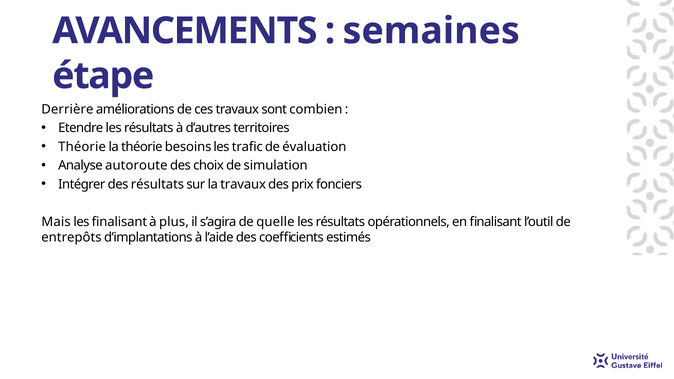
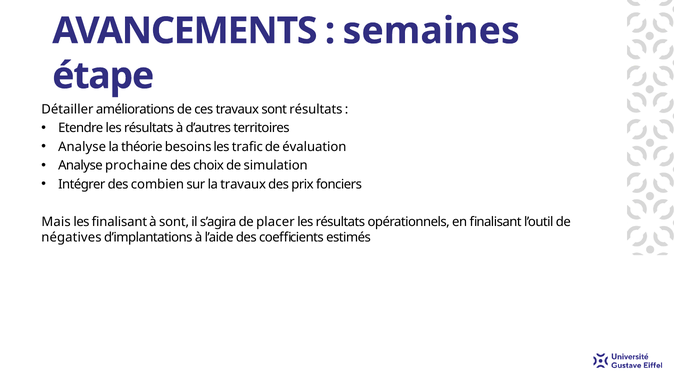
Derrière: Derrière -> Détailler (67, 109)
sont combien: combien -> résultats (316, 109)
Théorie: Théorie -> Analyse (82, 147)
autoroute: autoroute -> prochaine (136, 166)
des résultats: résultats -> combien (157, 184)
à plus: plus -> sont (174, 222)
quelle: quelle -> placer (275, 222)
entrepôts: entrepôts -> négatives (71, 237)
